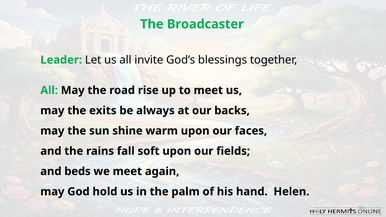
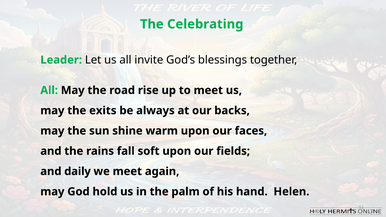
Broadcaster: Broadcaster -> Celebrating (205, 24)
beds: beds -> daily (78, 171)
